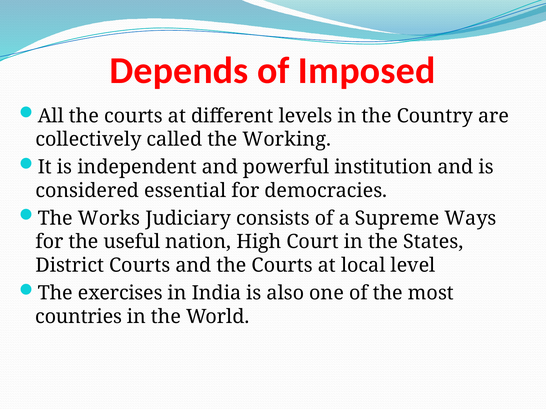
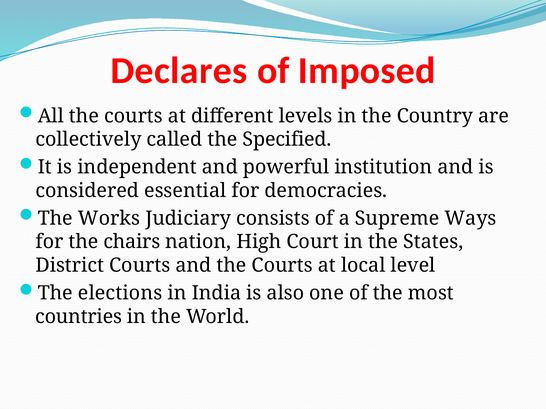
Depends: Depends -> Declares (179, 71)
Working: Working -> Specified (287, 140)
useful: useful -> chairs (132, 242)
exercises: exercises -> elections (120, 293)
